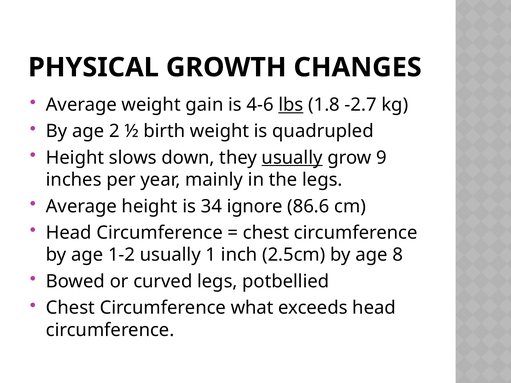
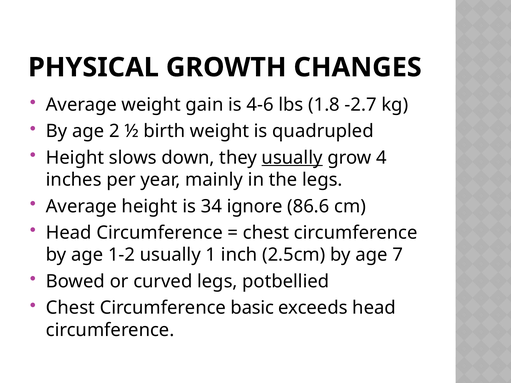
lbs underline: present -> none (291, 105)
9: 9 -> 4 (381, 158)
8: 8 -> 7 (398, 255)
what: what -> basic (252, 308)
